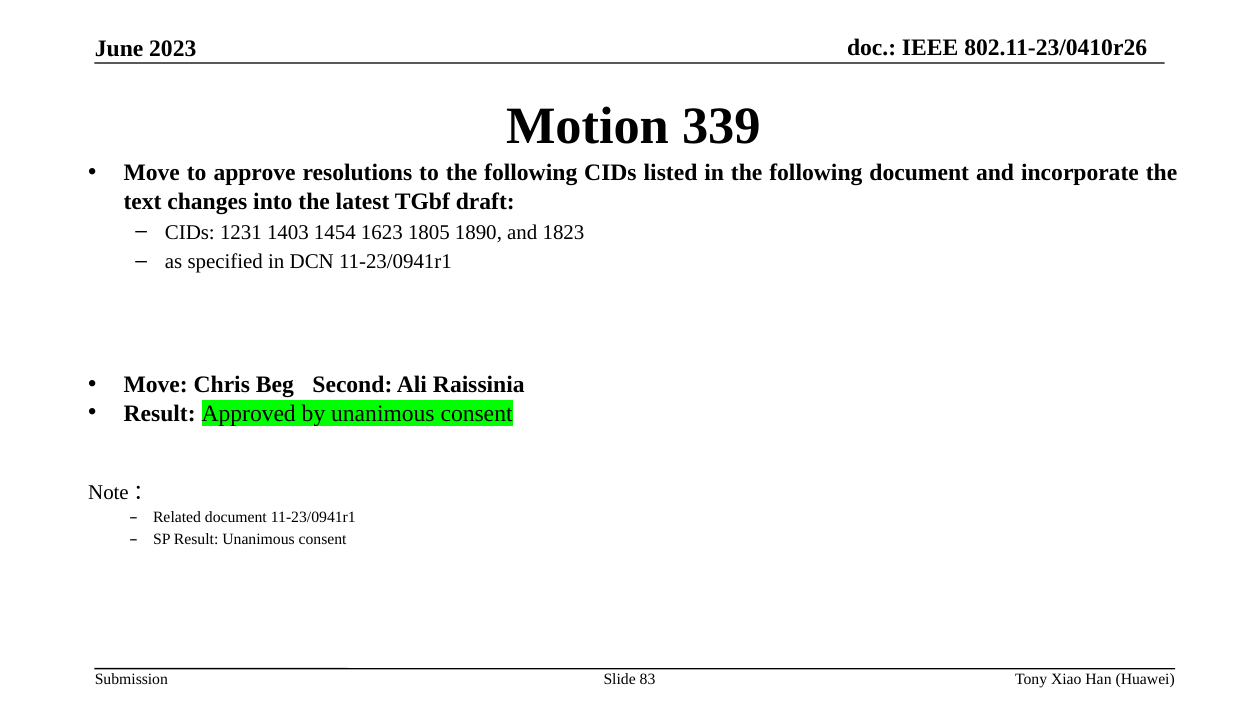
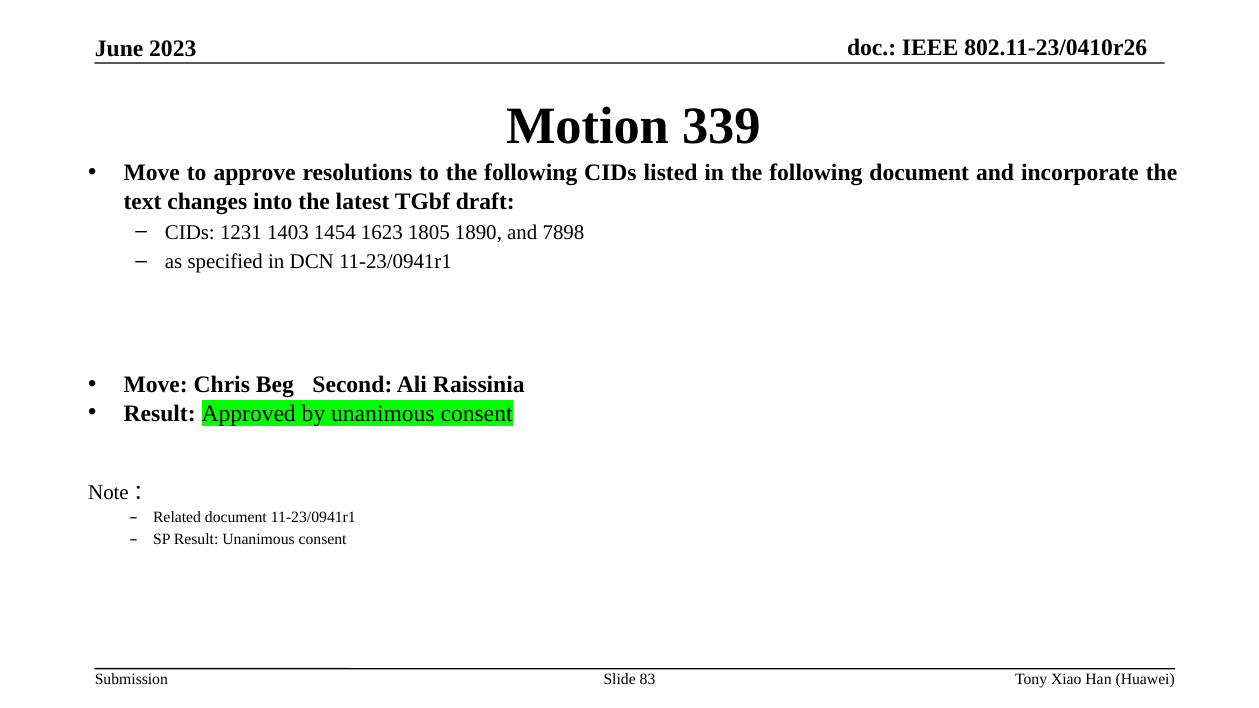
1823: 1823 -> 7898 (564, 232)
